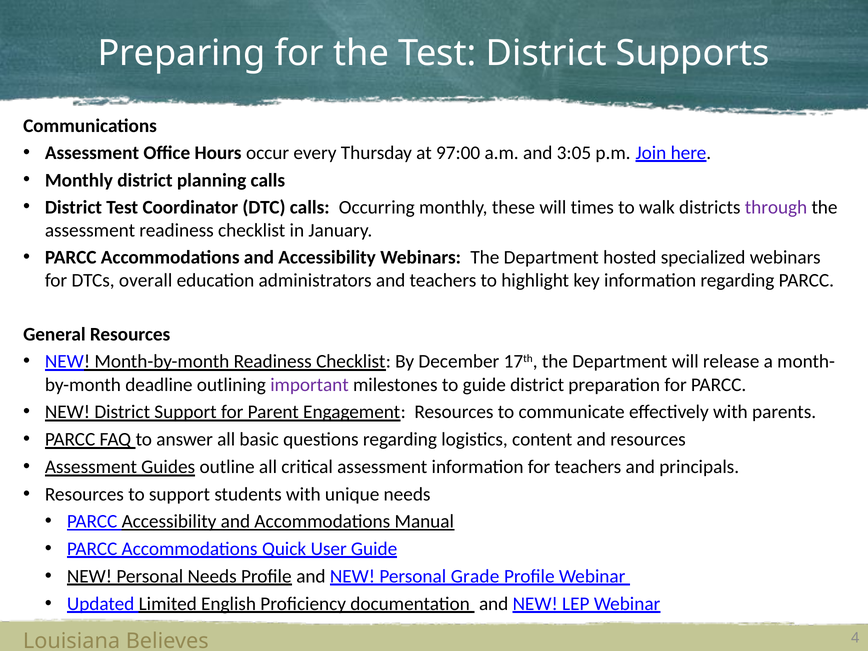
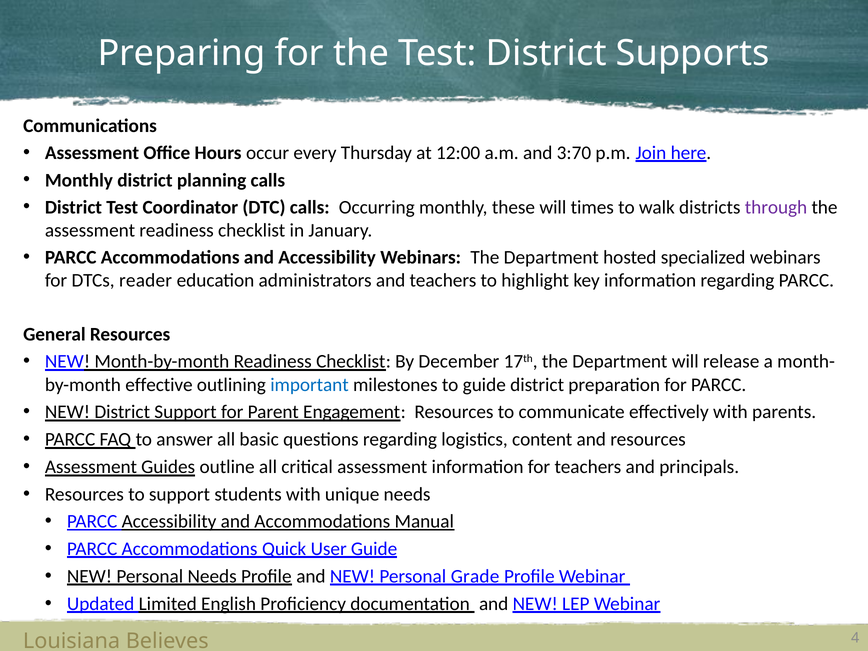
97:00: 97:00 -> 12:00 (458, 153)
3:05: 3:05 -> 3:70 (574, 153)
overall: overall -> reader (146, 280)
deadline: deadline -> effective (159, 385)
important colour: purple -> blue (309, 385)
